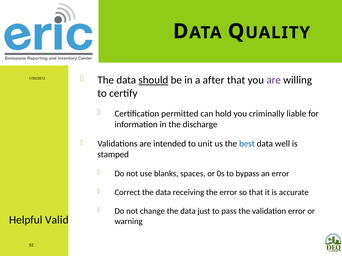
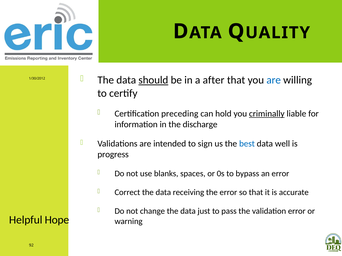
are colour: purple -> blue (274, 80)
permitted: permitted -> preceding (180, 114)
criminally underline: none -> present (267, 114)
unit: unit -> sign (205, 144)
stamped: stamped -> progress (113, 155)
Valid: Valid -> Hope (57, 220)
